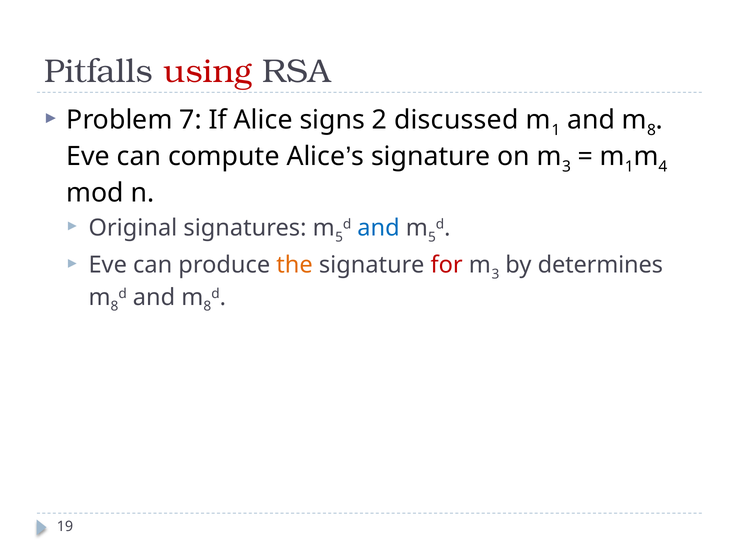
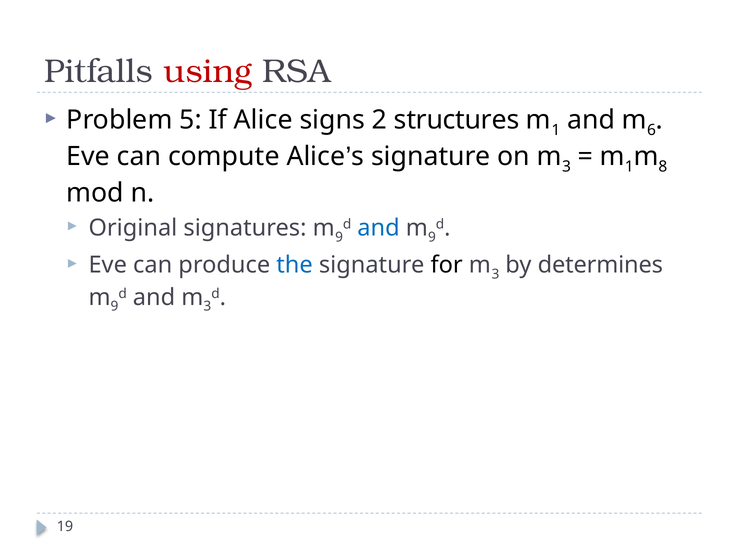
7: 7 -> 5 (191, 120)
discussed: discussed -> structures (457, 120)
8: 8 -> 6 (651, 130)
4: 4 -> 8 (663, 167)
5: 5 -> 9 (339, 237)
5: 5 -> 9 (432, 237)
the colour: orange -> blue (295, 265)
for colour: red -> black (447, 265)
8: 8 -> 3 (207, 307)
8: 8 -> 9 (115, 307)
